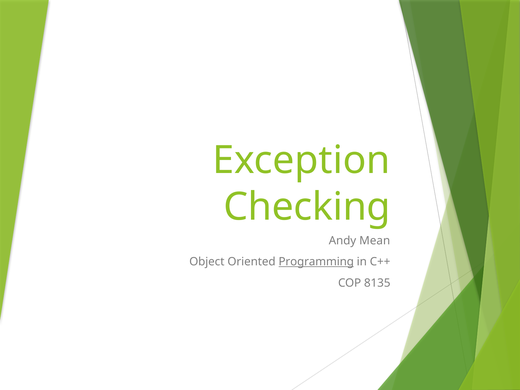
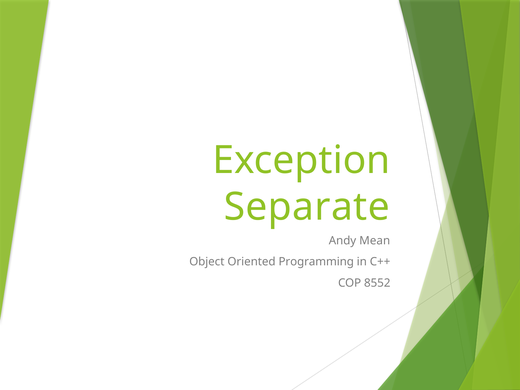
Checking: Checking -> Separate (307, 207)
Programming underline: present -> none (316, 262)
8135: 8135 -> 8552 (377, 283)
